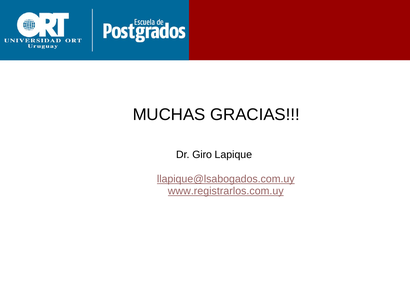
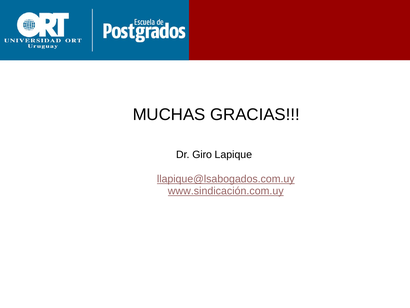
www.registrarlos.com.uy: www.registrarlos.com.uy -> www.sindicación.com.uy (226, 191)
